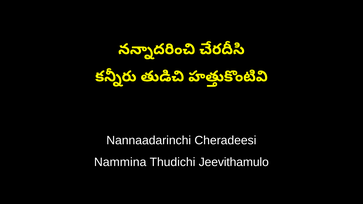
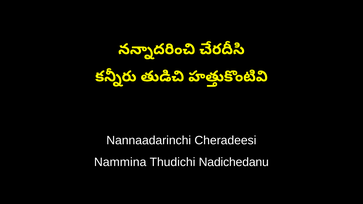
Jeevithamulo: Jeevithamulo -> Nadichedanu (234, 162)
